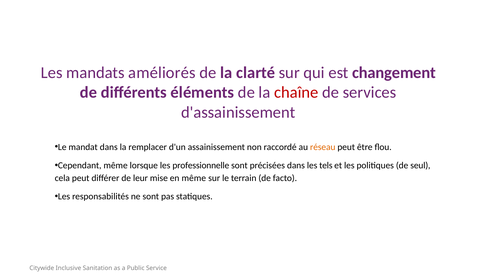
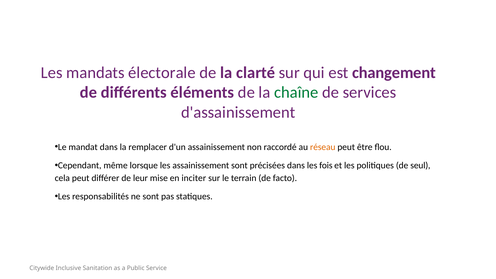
améliorés: améliorés -> électorale (162, 73)
chaîne colour: red -> green (296, 93)
les professionnelle: professionnelle -> assainissement (201, 166)
tels: tels -> fois (326, 166)
en même: même -> inciter (194, 178)
